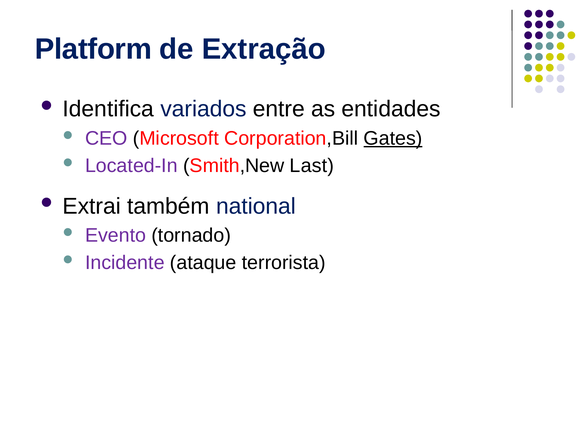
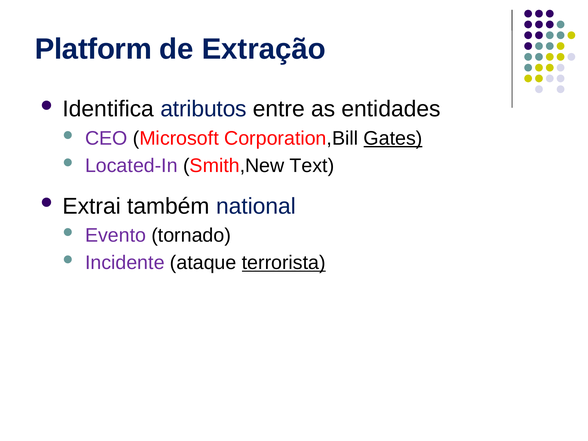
variados: variados -> atributos (204, 109)
Last: Last -> Text (312, 166)
terrorista underline: none -> present (284, 263)
